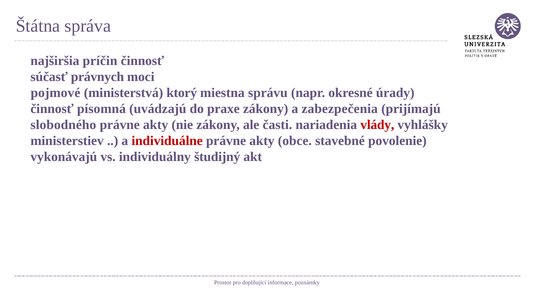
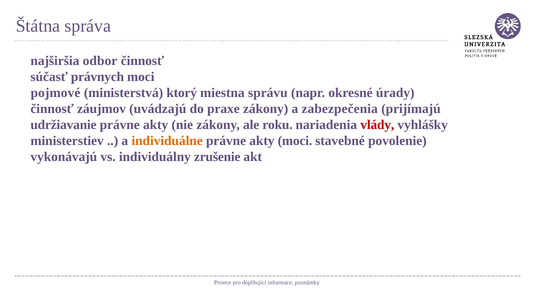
príčin: príčin -> odbor (100, 61)
písomná: písomná -> záujmov (101, 109)
slobodného: slobodného -> udržiavanie (63, 125)
časti: časti -> roku (278, 125)
individuálne colour: red -> orange (167, 141)
akty obce: obce -> moci (295, 141)
študijný: študijný -> zrušenie (217, 157)
